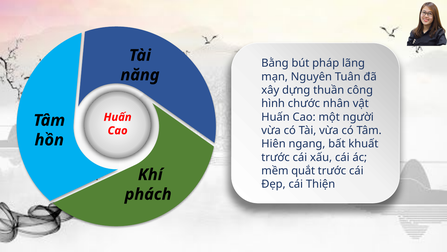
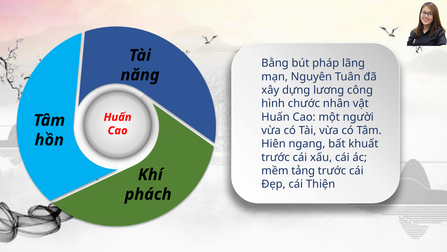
thuần: thuần -> lương (329, 90)
quắt: quắt -> tảng (303, 170)
